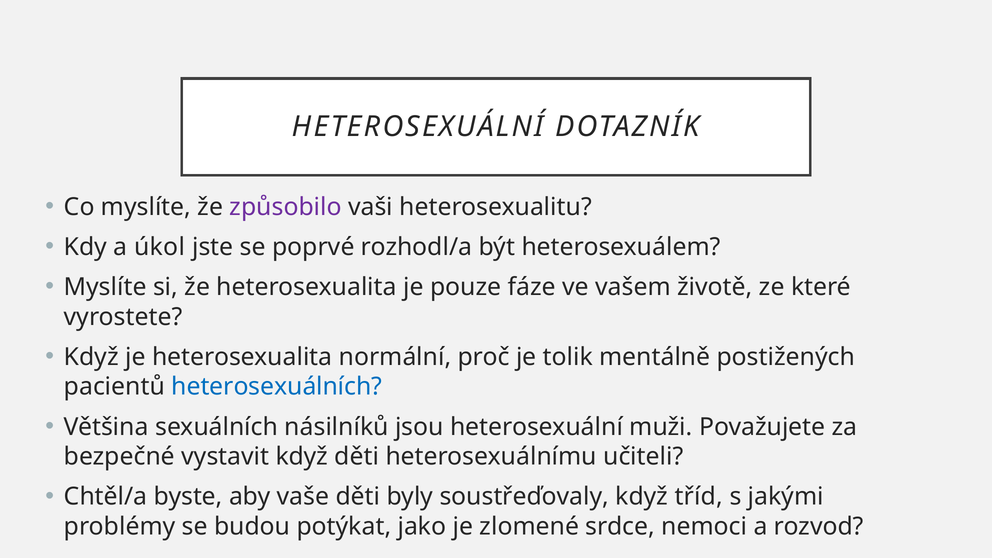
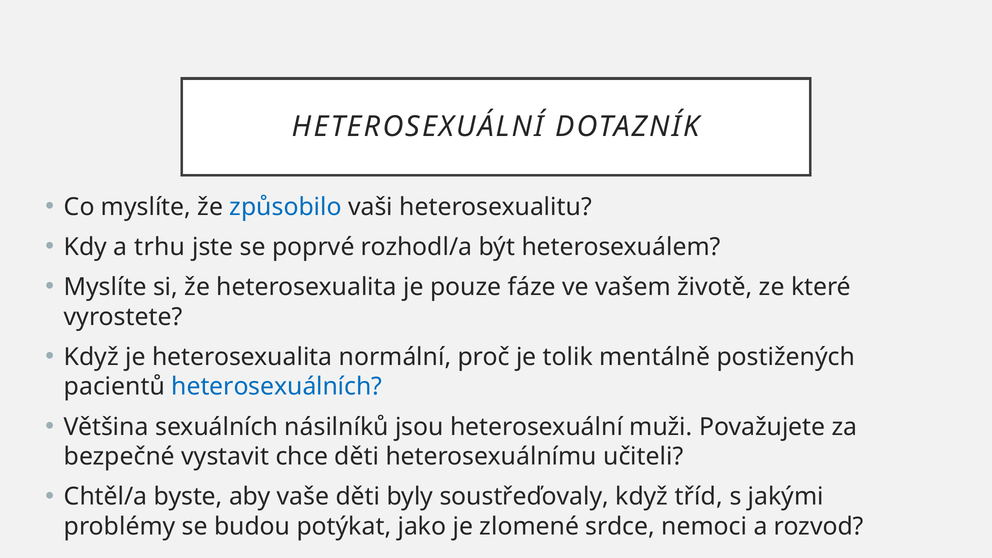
způsobilo colour: purple -> blue (286, 207)
úkol: úkol -> trhu (160, 247)
vystavit když: když -> chce (302, 457)
